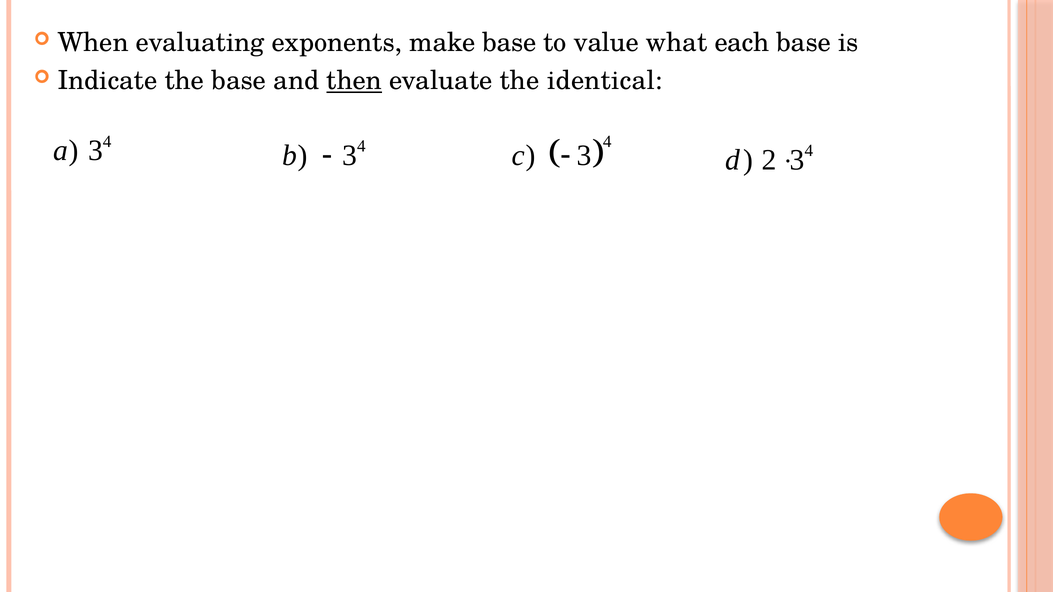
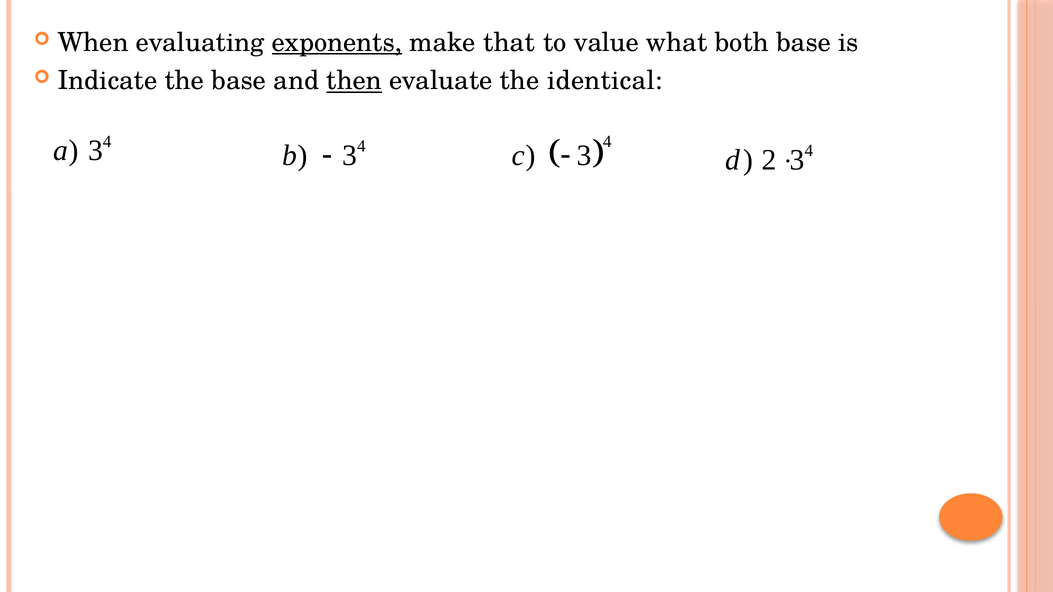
exponents underline: none -> present (337, 43)
make base: base -> that (509, 43)
each: each -> both (742, 43)
